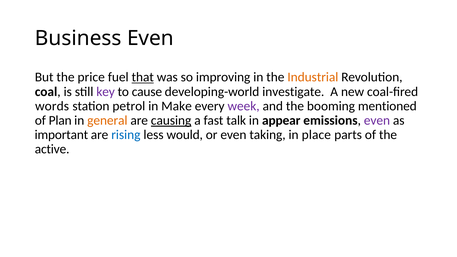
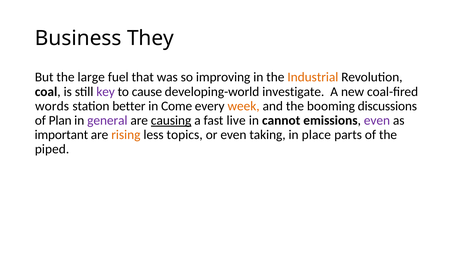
Business Even: Even -> They (150, 38)
price: price -> large (91, 77)
that underline: present -> none (143, 77)
petrol: petrol -> better (129, 106)
Make: Make -> Come (177, 106)
week colour: purple -> orange (244, 106)
mentioned: mentioned -> discussions (387, 106)
general colour: orange -> purple (107, 120)
talk: talk -> live (236, 120)
appear: appear -> cannot (281, 120)
rising colour: blue -> orange (126, 135)
would: would -> topics (185, 135)
active: active -> piped (52, 149)
